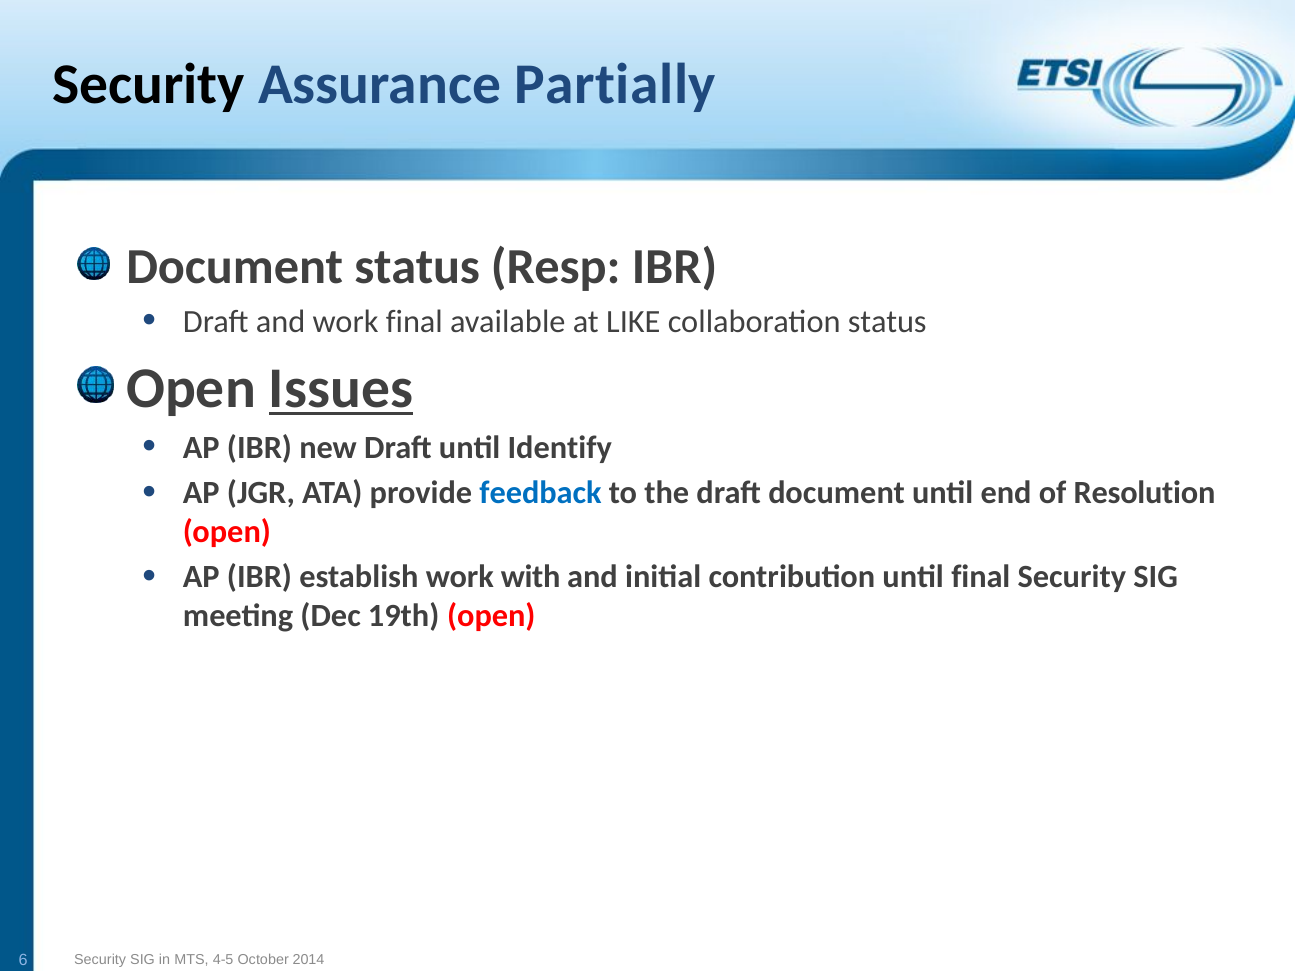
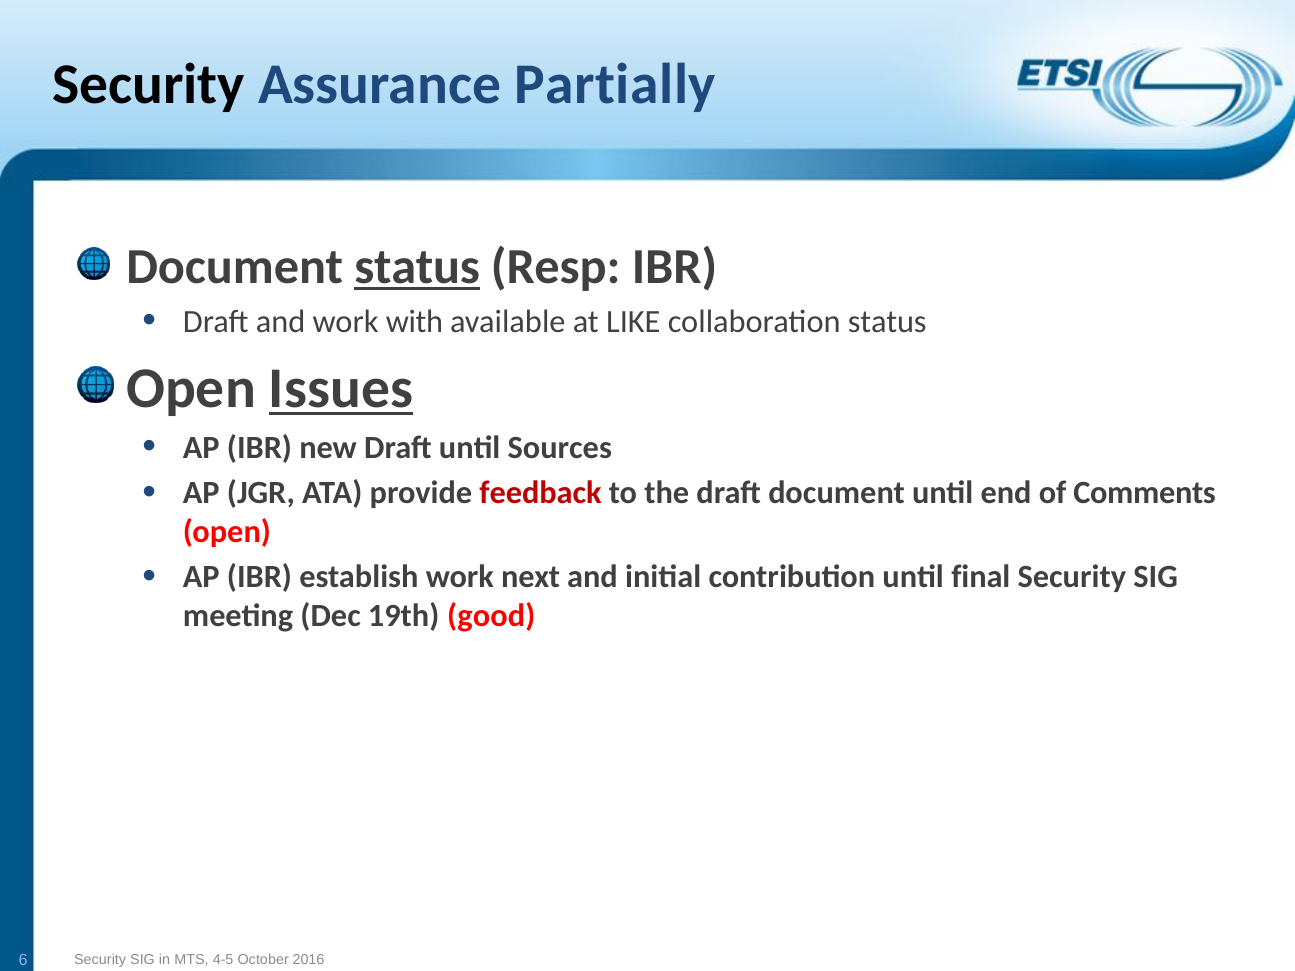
status underline: none -> present (417, 267)
work final: final -> with (414, 322)
Identify: Identify -> Sources (560, 448)
feedback colour: blue -> red (540, 493)
Resolution: Resolution -> Comments (1145, 493)
with: with -> next (531, 577)
19th open: open -> good (491, 616)
2014: 2014 -> 2016 (308, 960)
